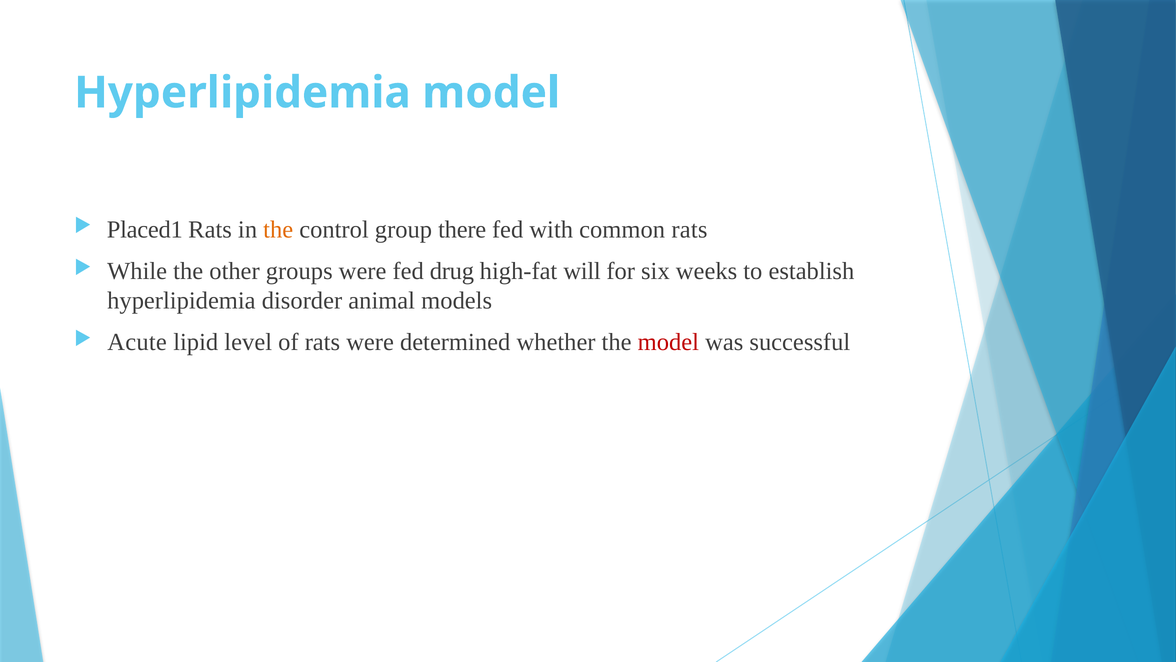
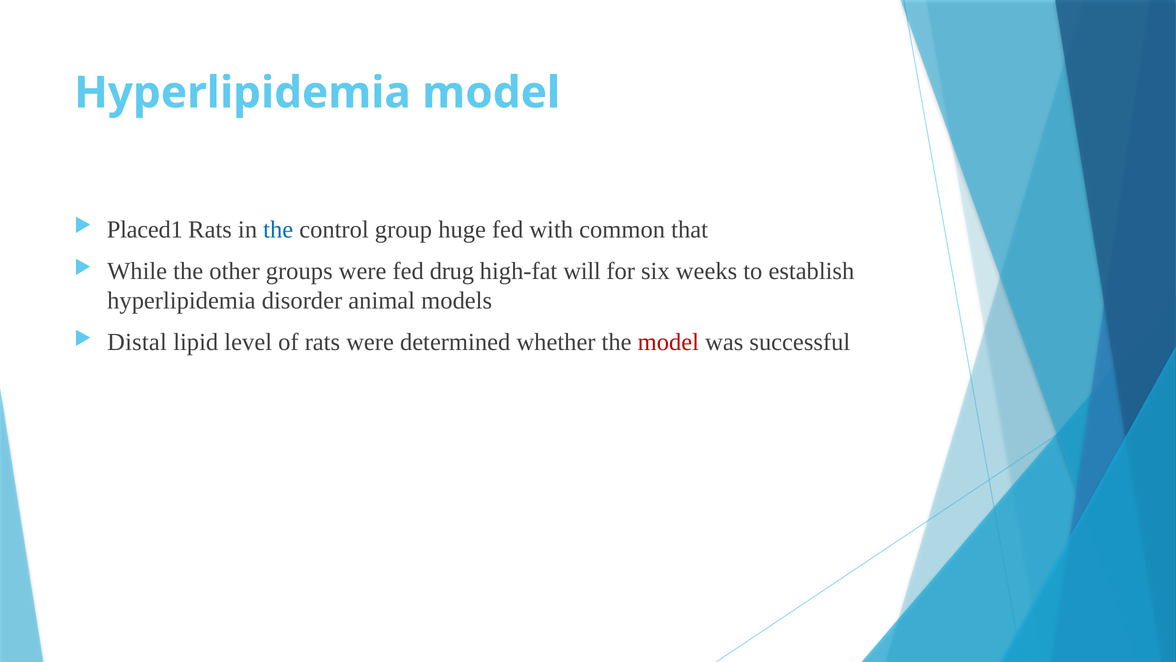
the colour: orange -> blue (278, 229)
there: there -> huge (462, 229)
common rats: rats -> that (690, 229)
Acute: Acute -> Distal (137, 342)
